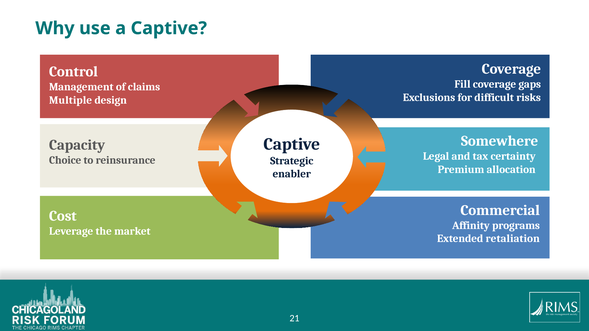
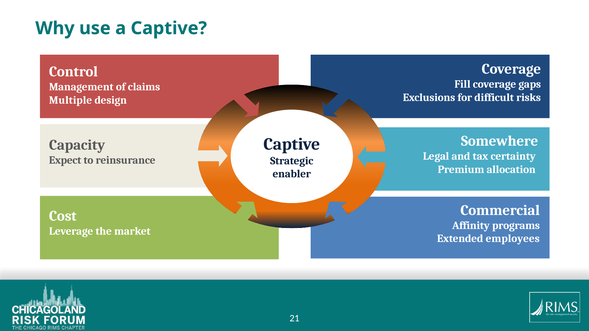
Choice: Choice -> Expect (65, 160)
retaliation: retaliation -> employees (513, 239)
